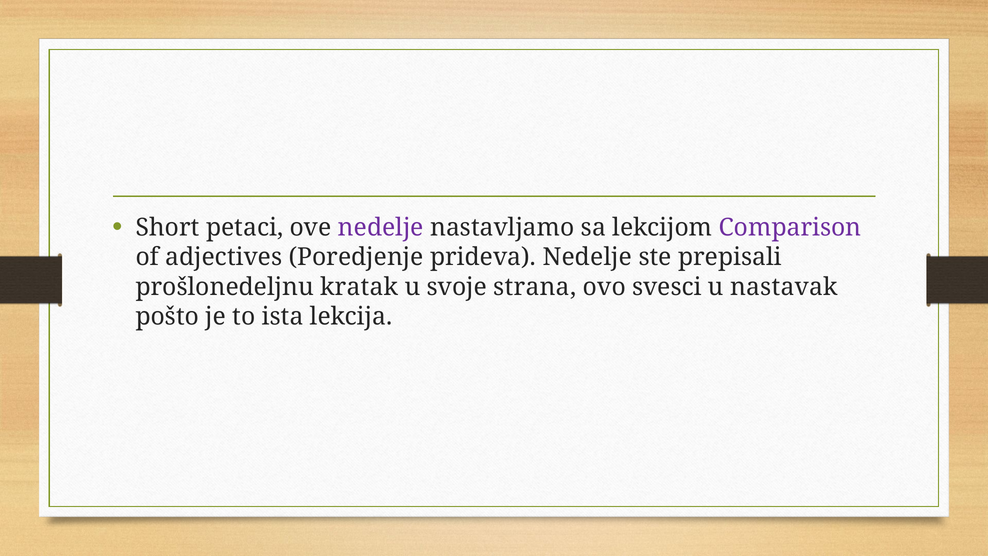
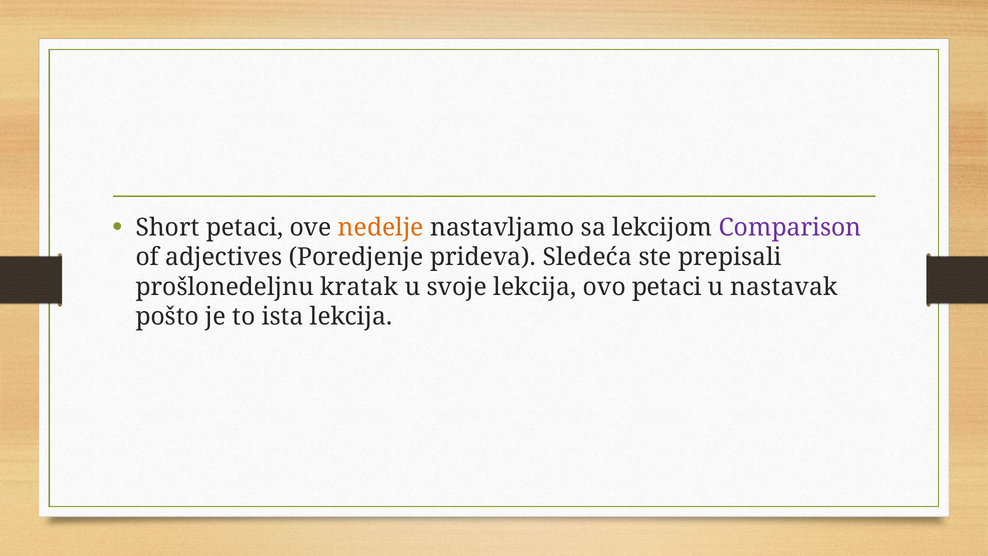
nedelje colour: purple -> orange (381, 227)
prideva Nedelje: Nedelje -> Sledeća (587, 257)
svoje strana: strana -> lekcija (535, 287)
ovo svesci: svesci -> petaci (667, 287)
